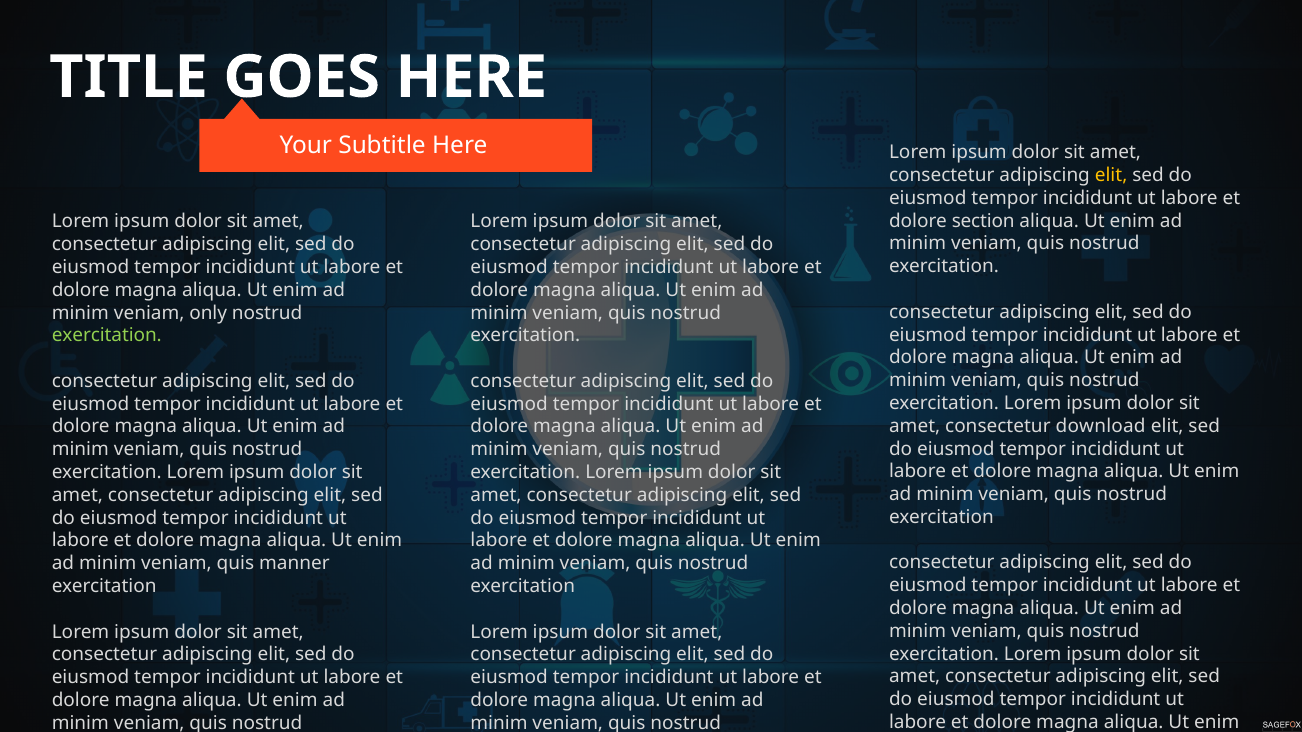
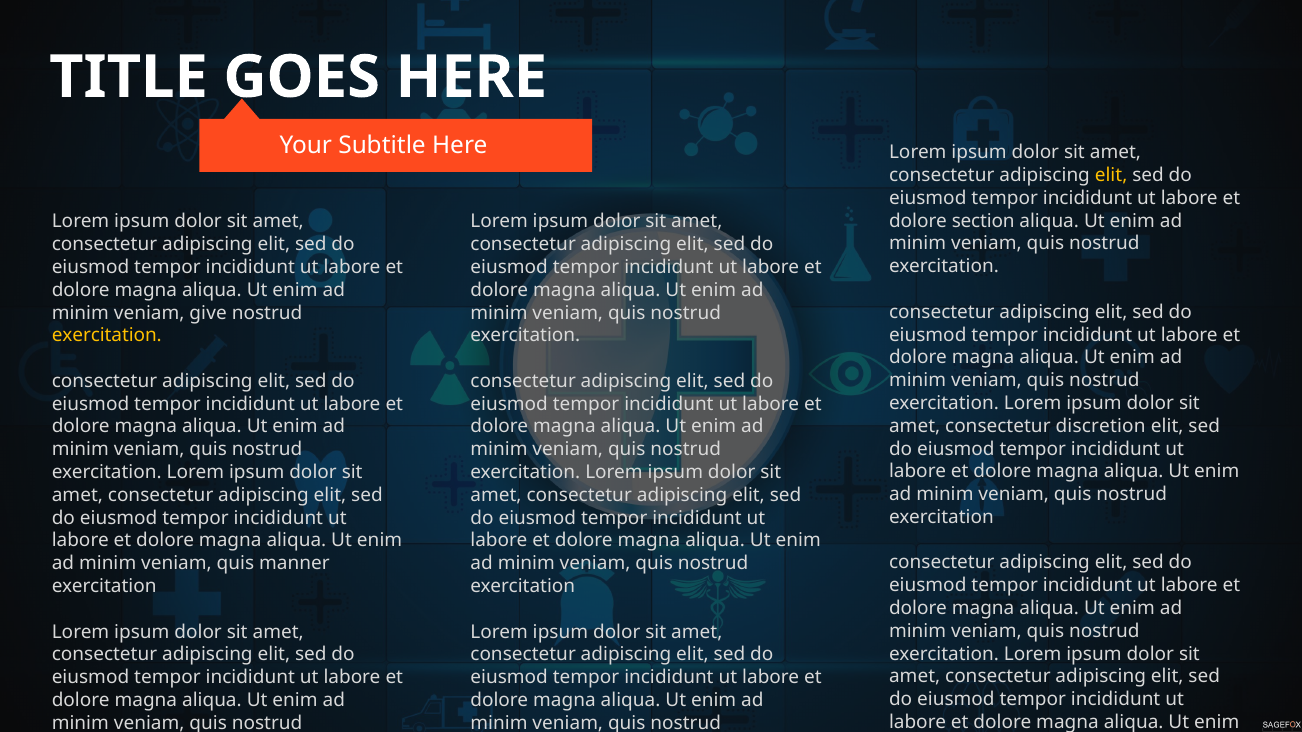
only: only -> give (208, 313)
exercitation colour: light green -> yellow (107, 336)
download: download -> discretion (1101, 426)
